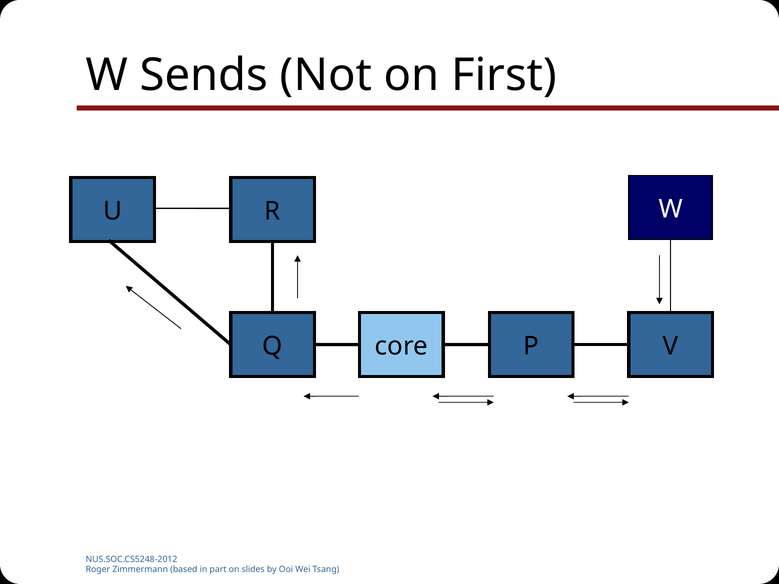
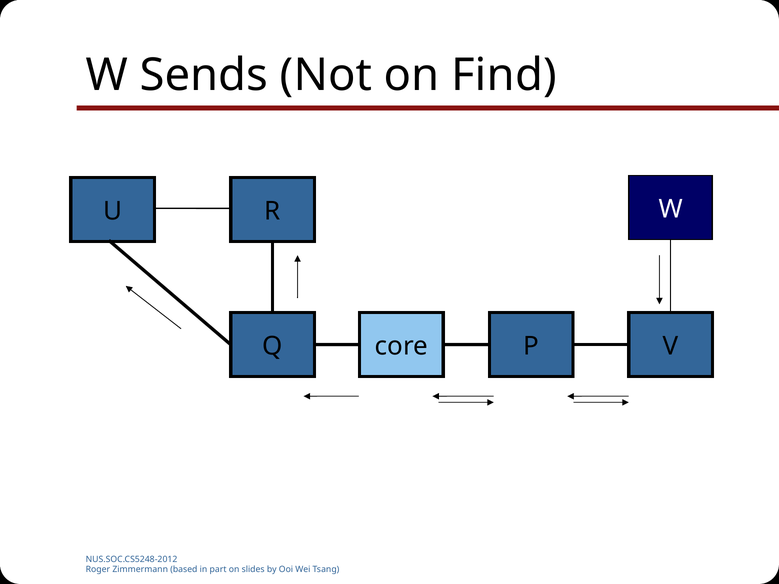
First: First -> Find (504, 76)
